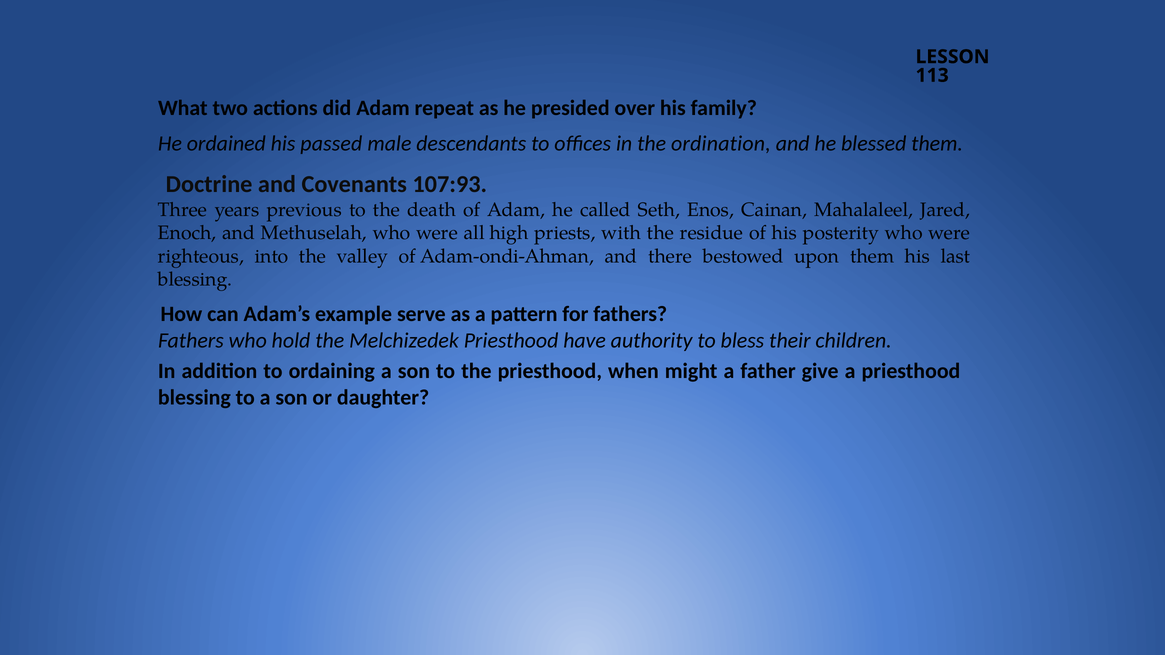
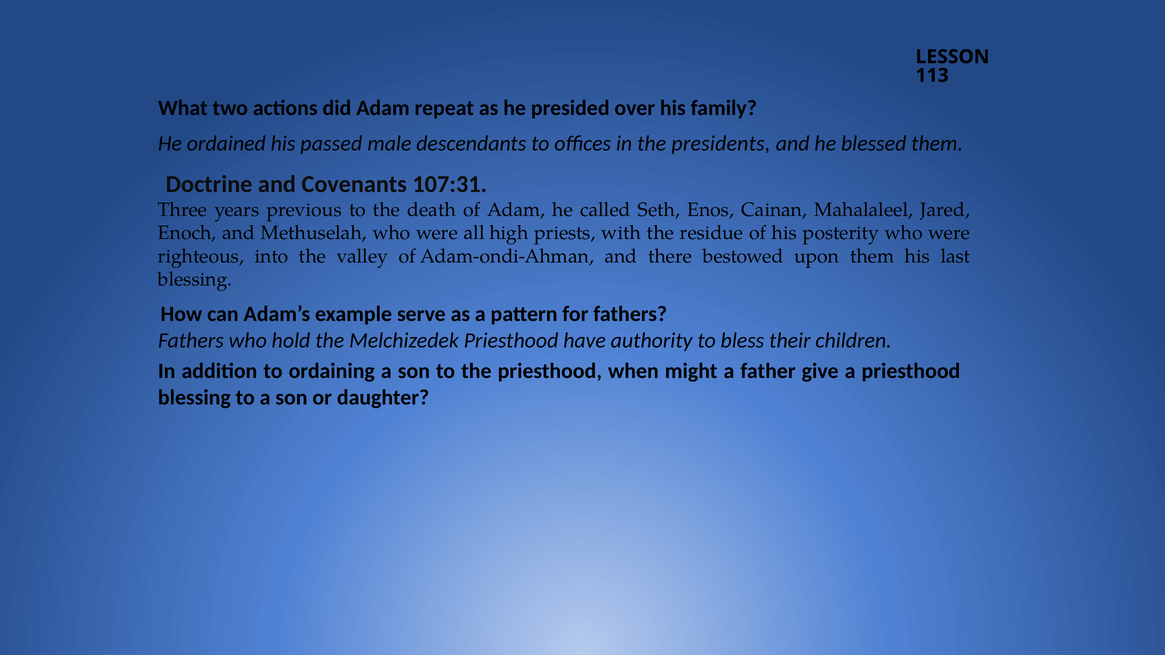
ordination: ordination -> presidents (721, 143)
107:93: 107:93 -> 107:31 (450, 184)
